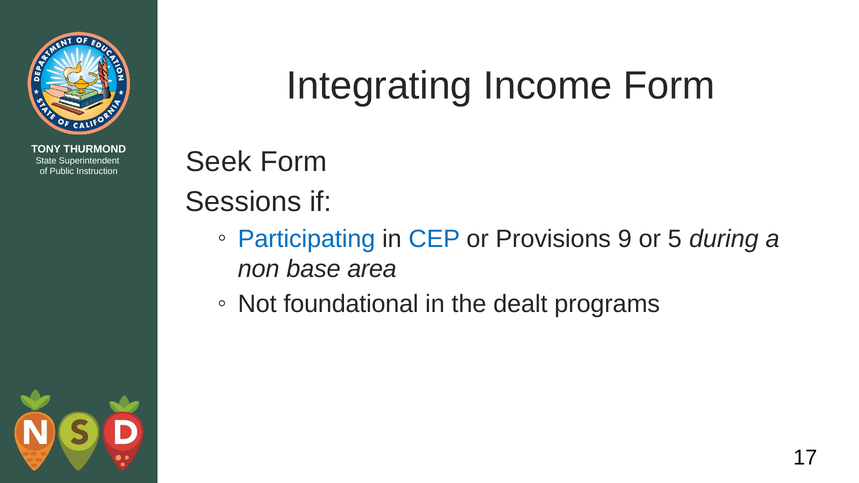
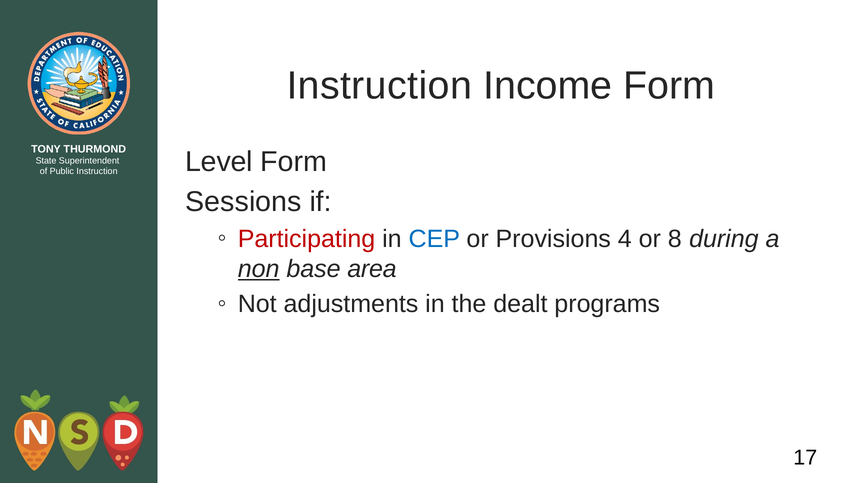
Integrating: Integrating -> Instruction (379, 86)
Seek: Seek -> Level (219, 162)
Participating colour: blue -> red (307, 239)
9: 9 -> 4 (625, 239)
5: 5 -> 8 (675, 239)
non underline: none -> present (259, 269)
foundational: foundational -> adjustments (351, 304)
